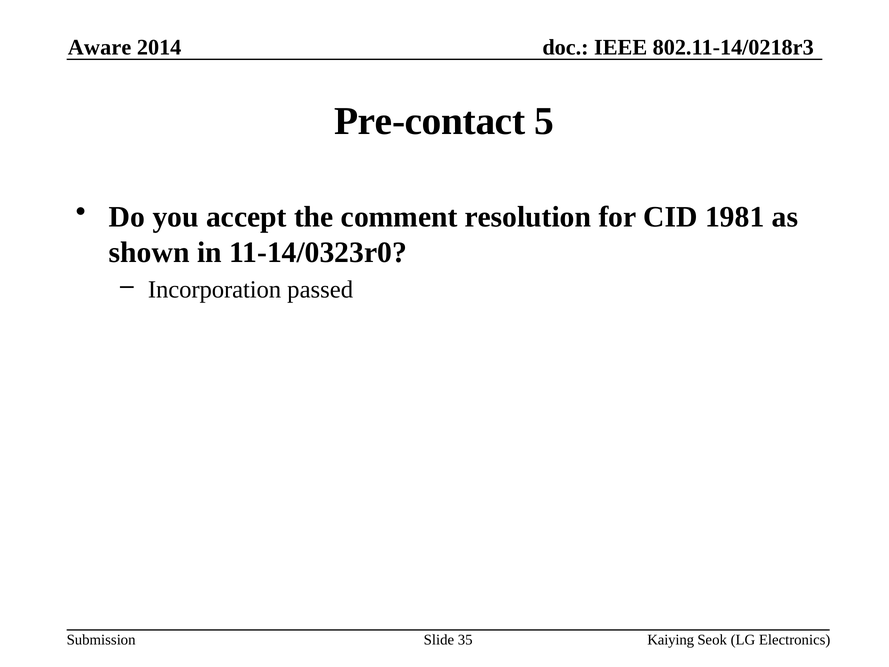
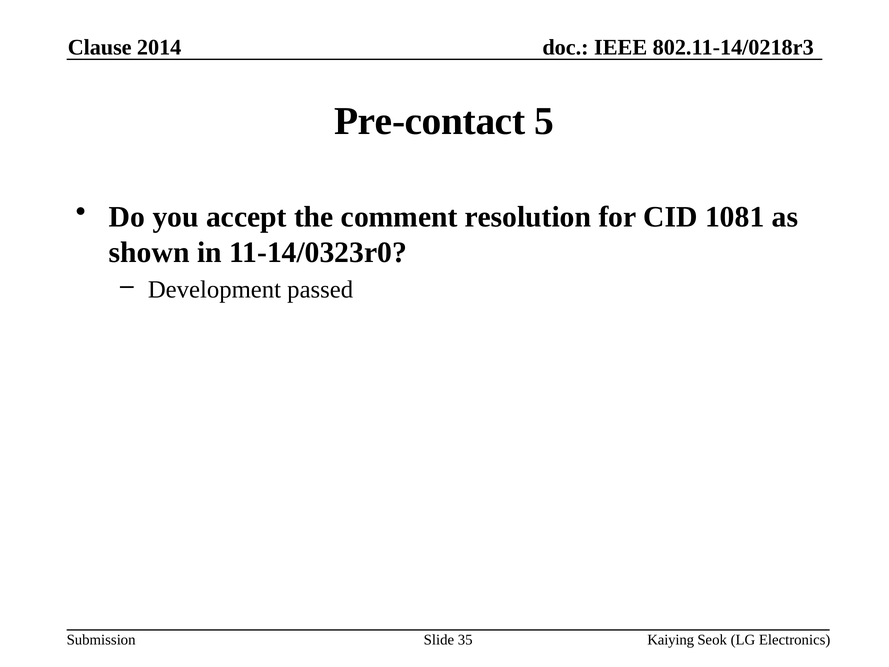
Aware: Aware -> Clause (100, 47)
1981: 1981 -> 1081 (735, 217)
Incorporation: Incorporation -> Development (214, 290)
